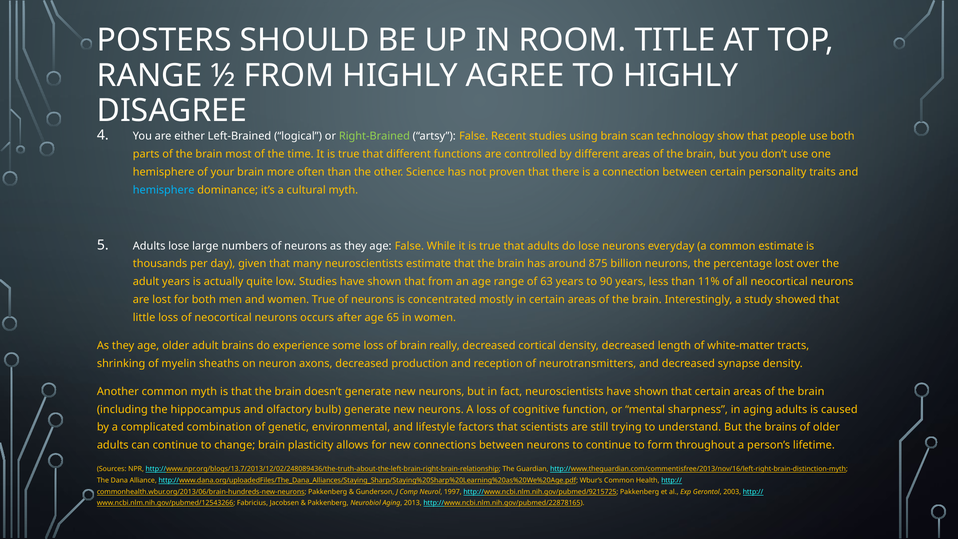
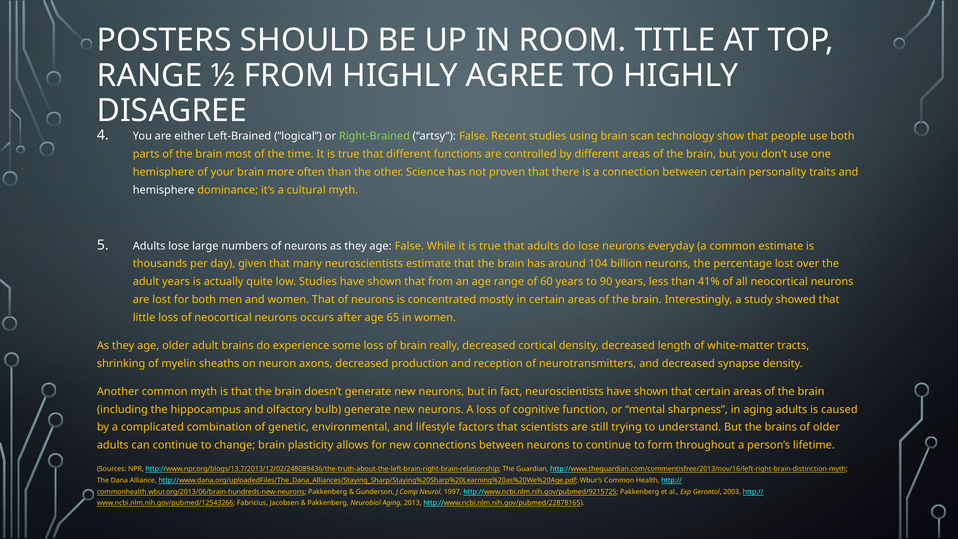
hemisphere colour: light blue -> white (164, 190)
875: 875 -> 104 (598, 264)
63: 63 -> 60 (547, 282)
11%: 11% -> 41% (709, 282)
women True: True -> That (323, 300)
